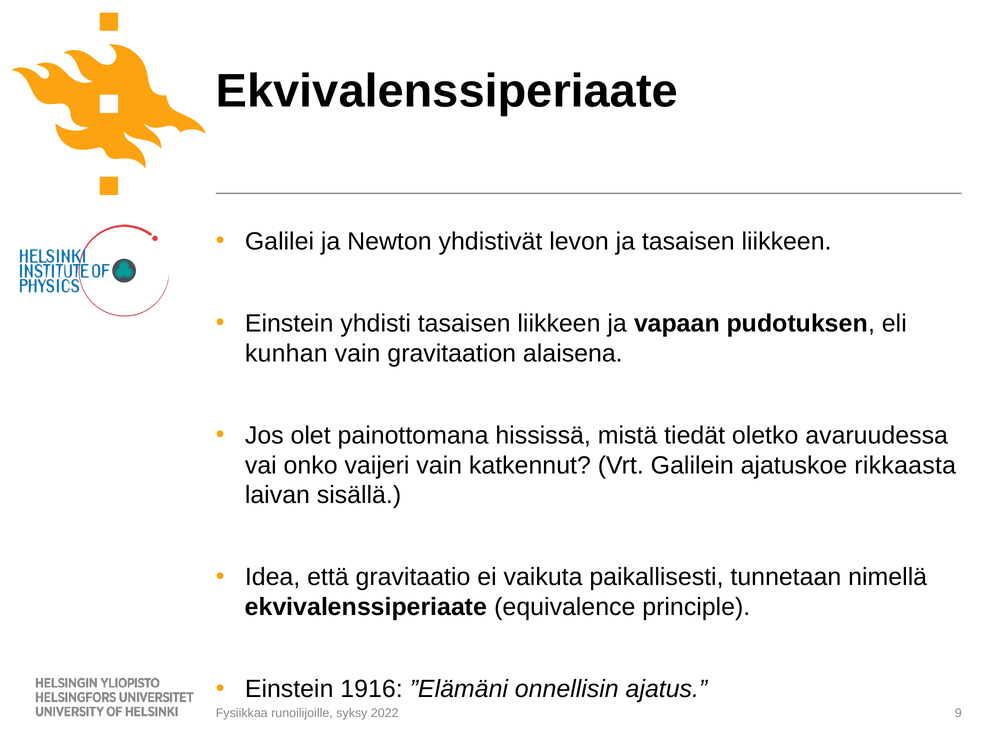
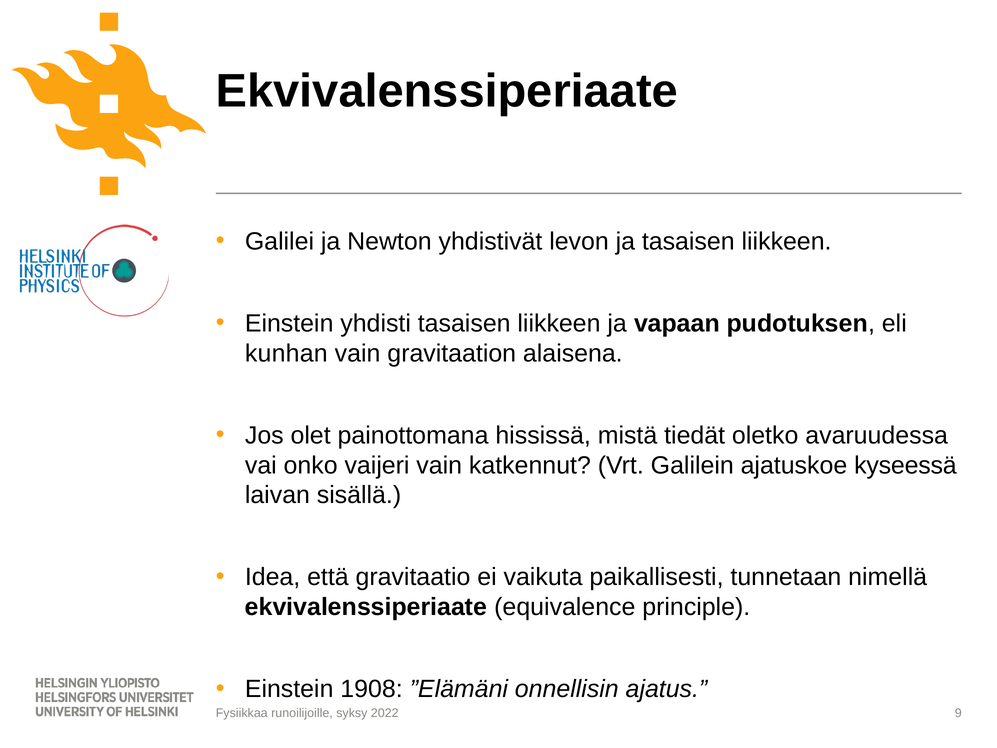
rikkaasta: rikkaasta -> kyseessä (905, 465)
1916: 1916 -> 1908 (372, 689)
